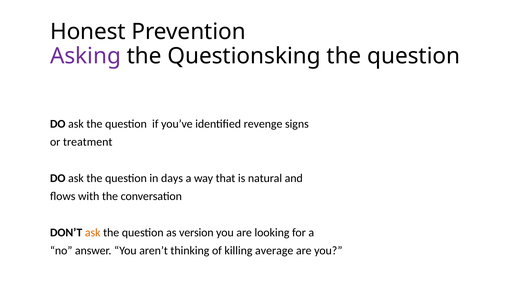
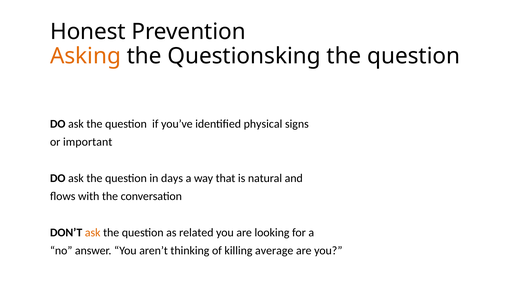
Asking colour: purple -> orange (86, 56)
revenge: revenge -> physical (263, 124)
treatment: treatment -> important (88, 142)
version: version -> related (196, 233)
